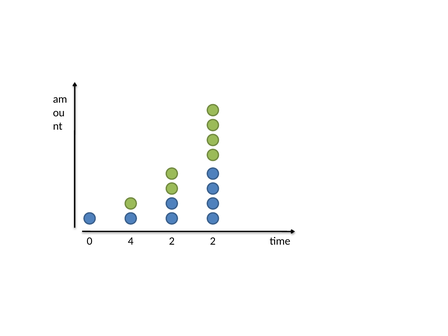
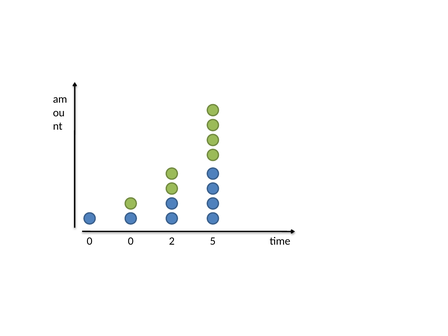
0 4: 4 -> 0 (131, 241)
2 2: 2 -> 5 (213, 241)
